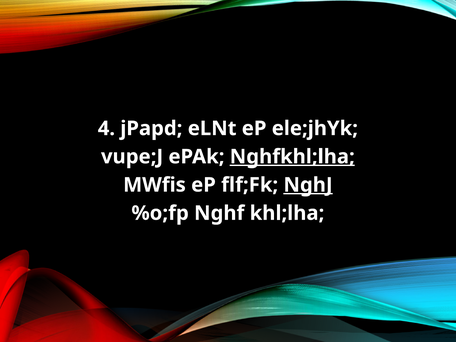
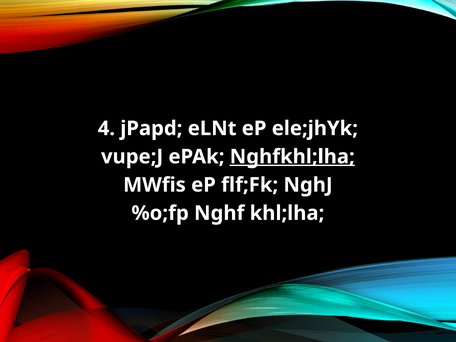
NghJ underline: present -> none (308, 185)
